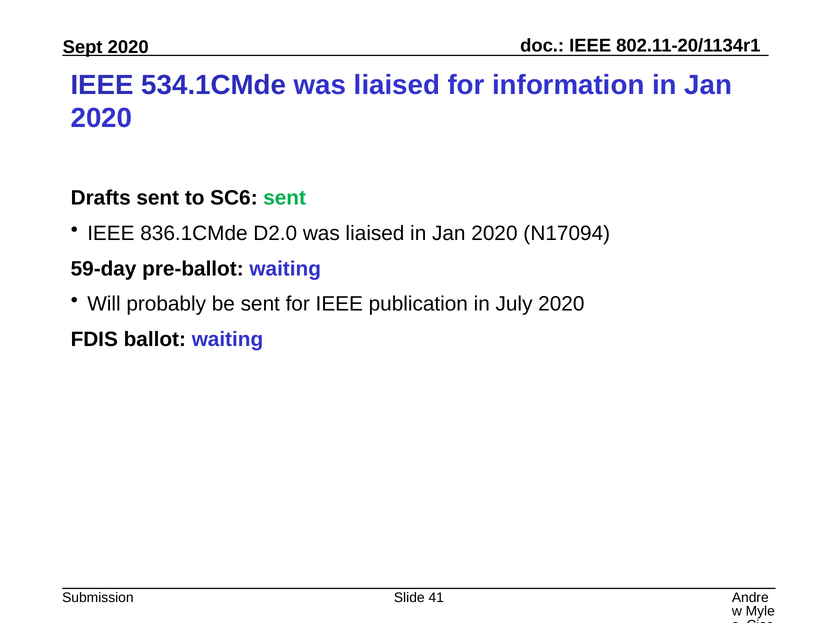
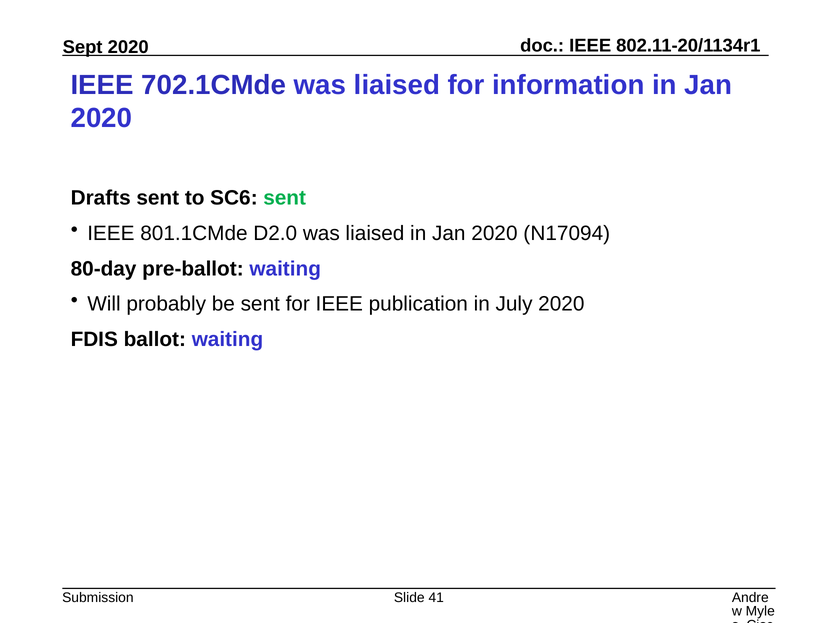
534.1CMde: 534.1CMde -> 702.1CMde (214, 85)
836.1CMde: 836.1CMde -> 801.1CMde (194, 233)
59-day: 59-day -> 80-day (104, 269)
